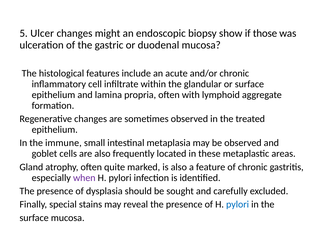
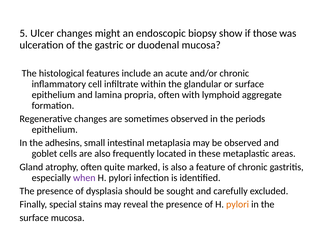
treated: treated -> periods (250, 119)
immune: immune -> adhesins (64, 143)
pylori colour: blue -> orange (238, 204)
